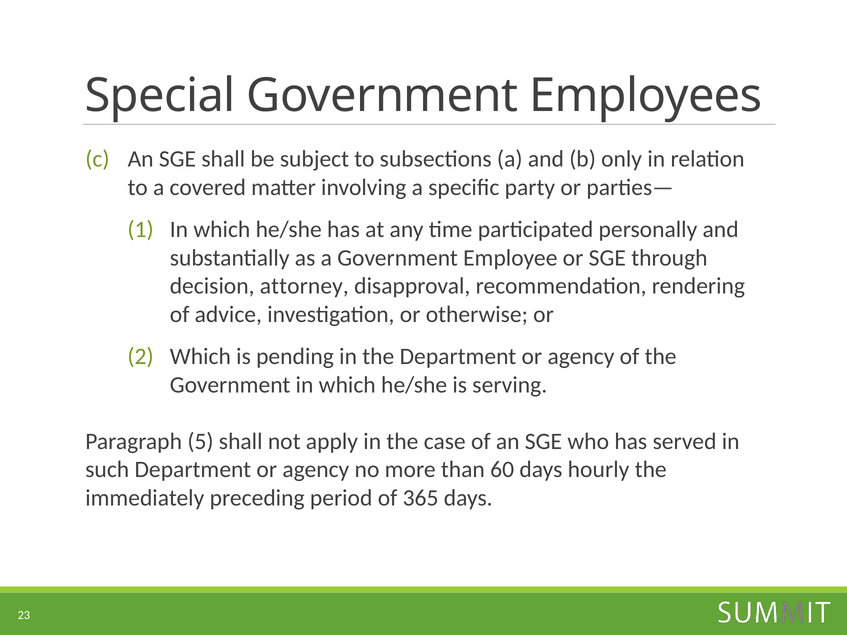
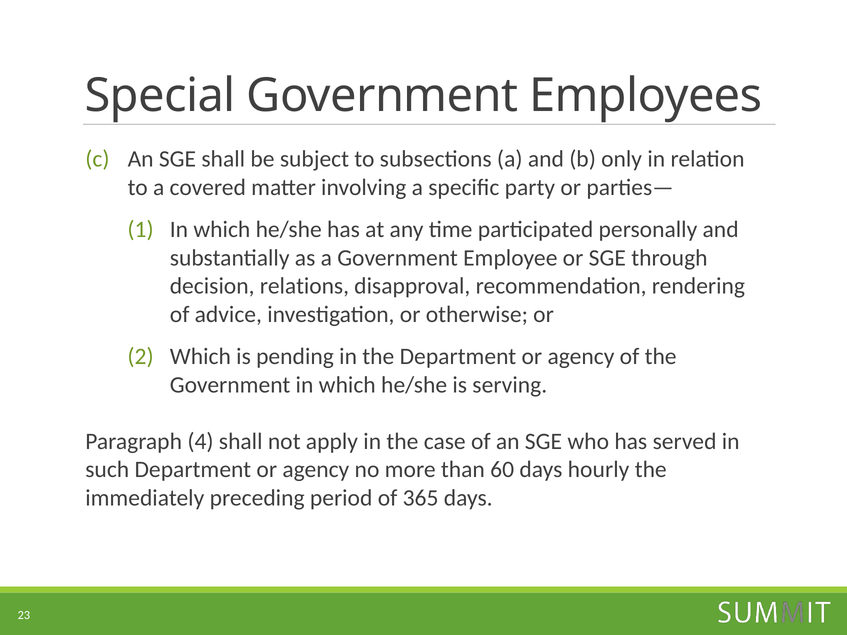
attorney: attorney -> relations (304, 286)
5: 5 -> 4 (200, 441)
